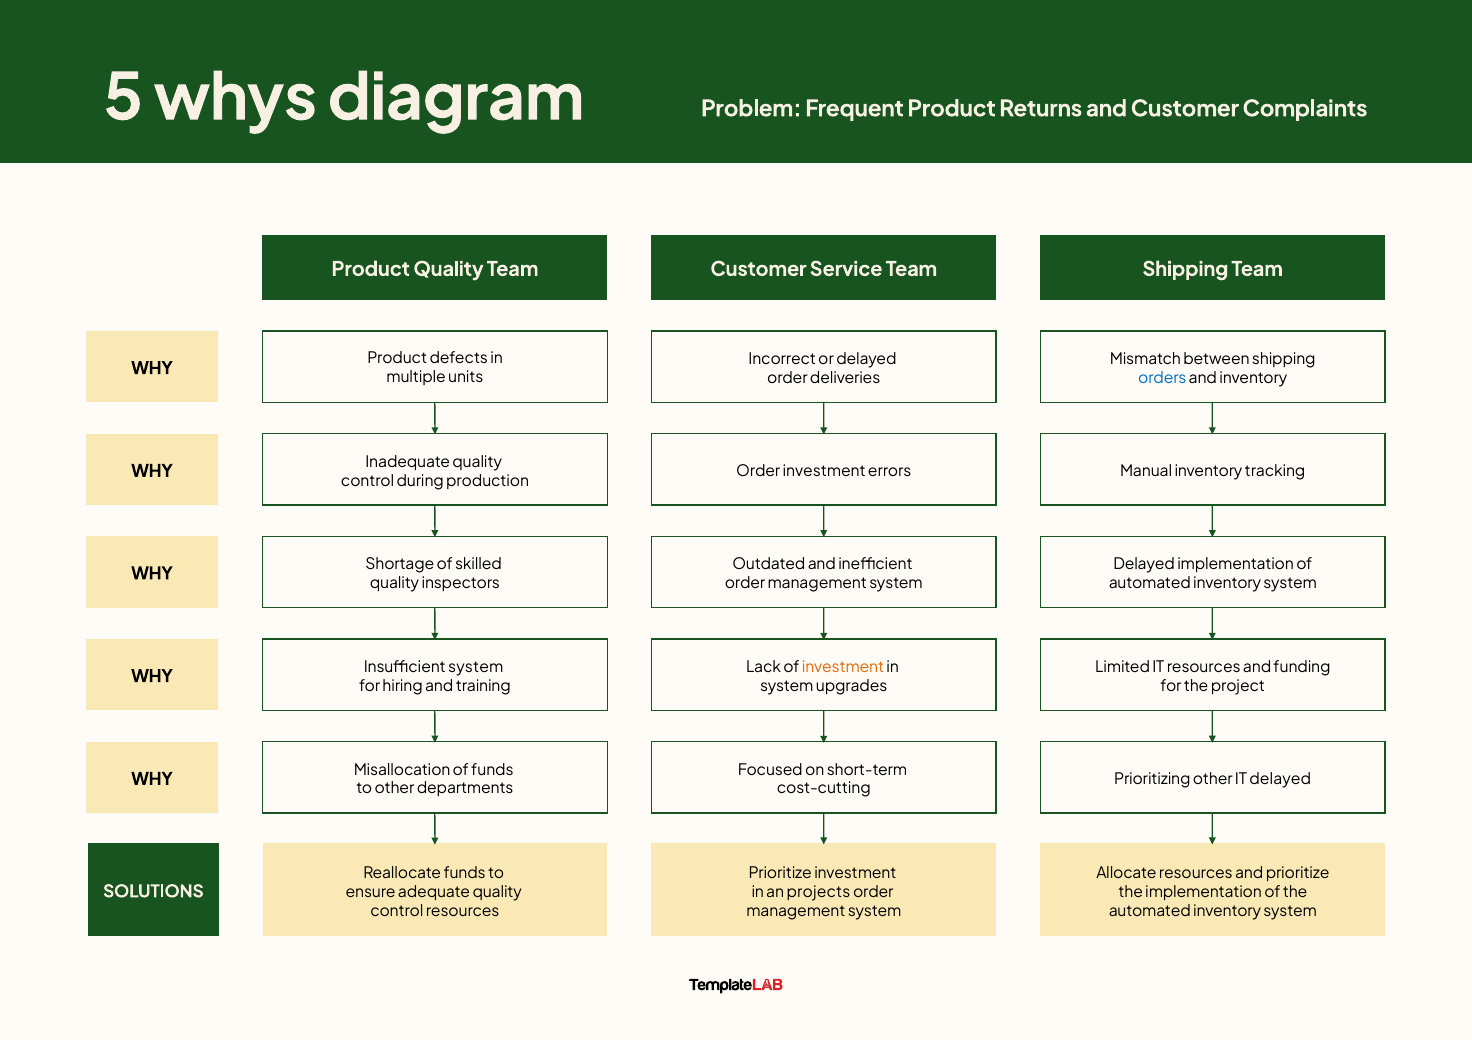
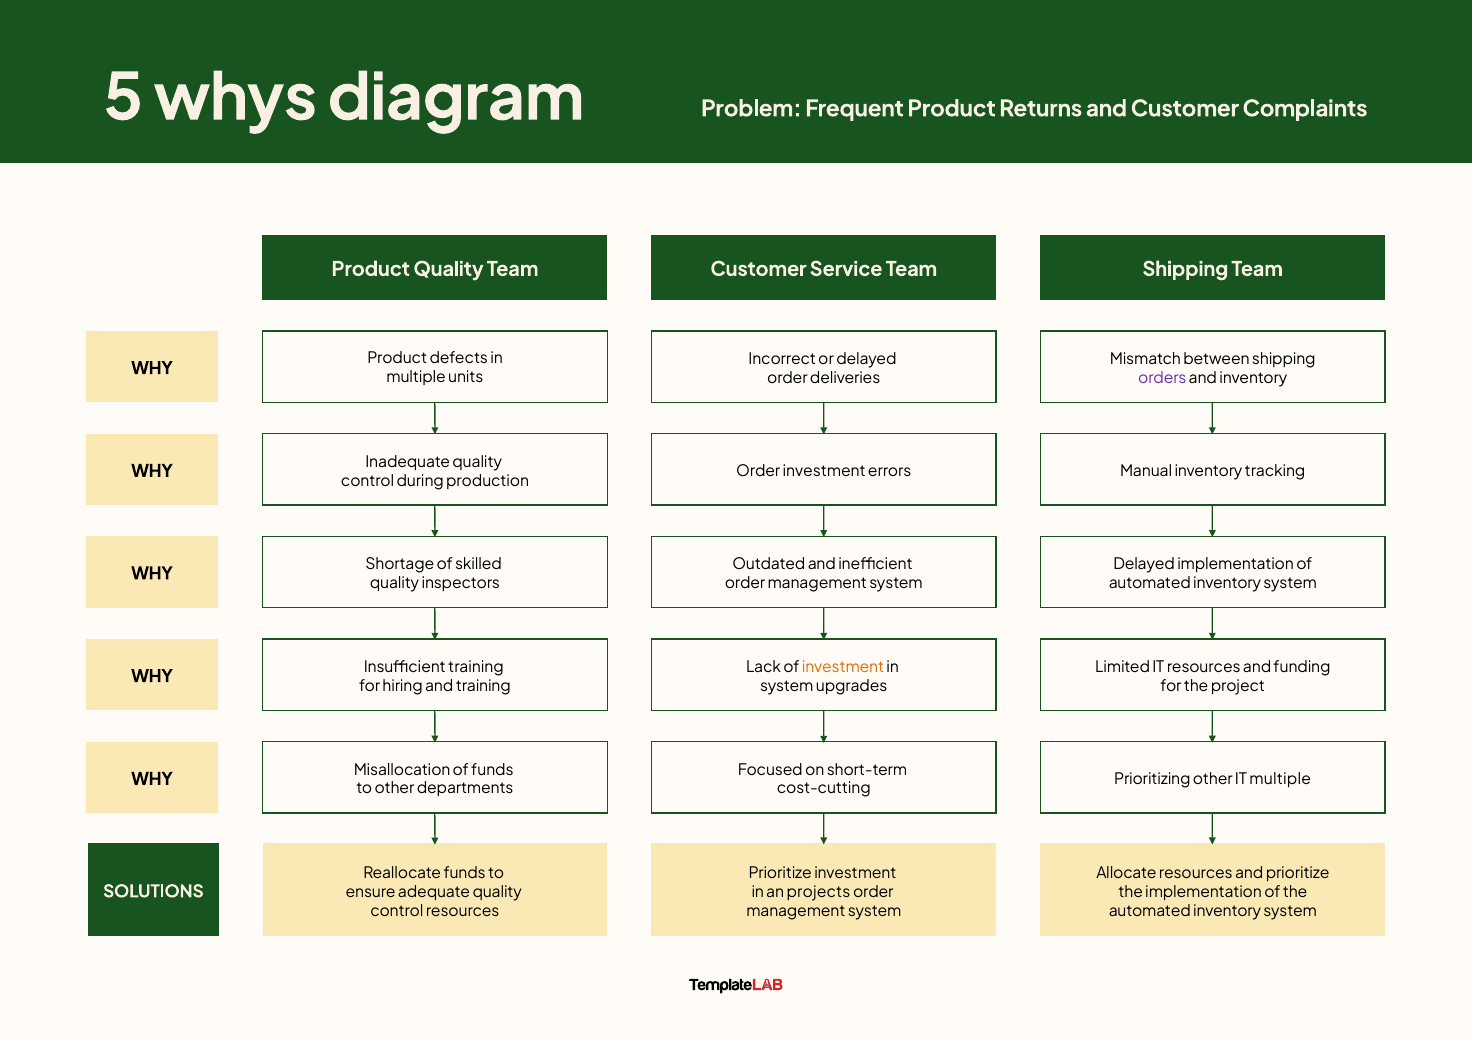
orders colour: blue -> purple (1162, 378)
Insufficient system: system -> training (476, 667)
IT delayed: delayed -> multiple (1280, 779)
